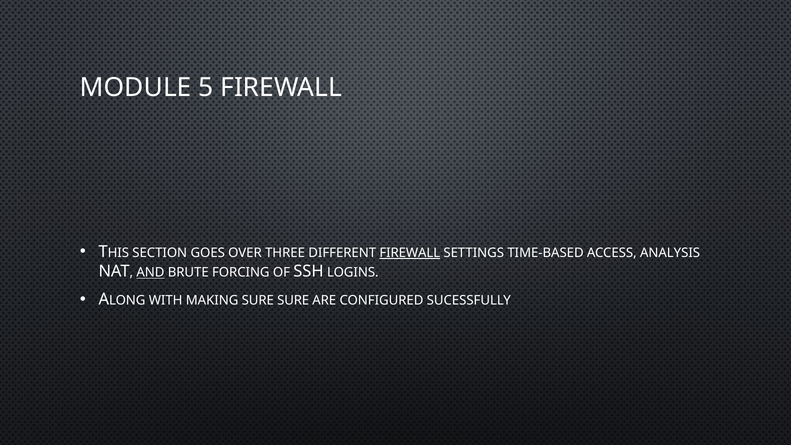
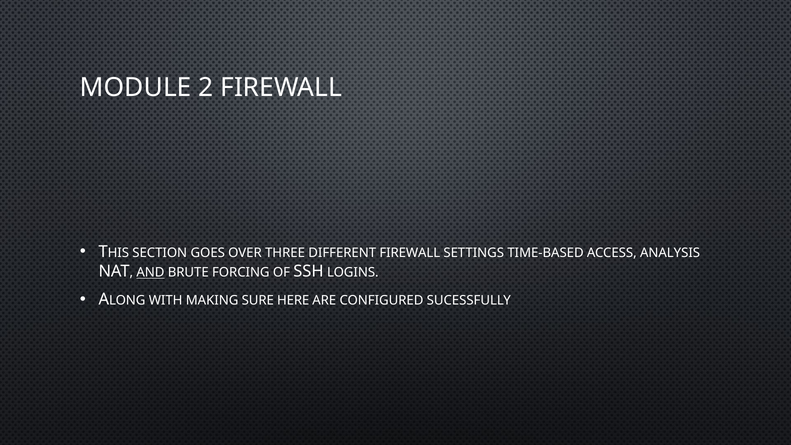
5: 5 -> 2 (206, 87)
FIREWALL underline: present -> none (410, 253)
SURE SURE: SURE -> HERE (293, 301)
